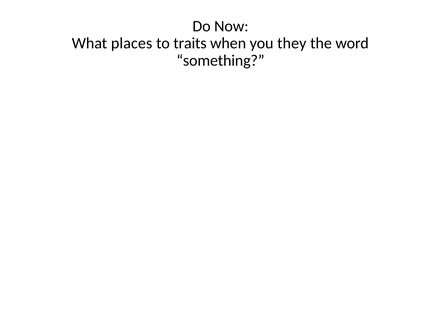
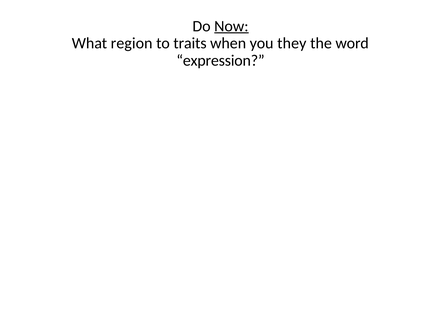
Now underline: none -> present (231, 26)
places: places -> region (132, 43)
something: something -> expression (221, 60)
